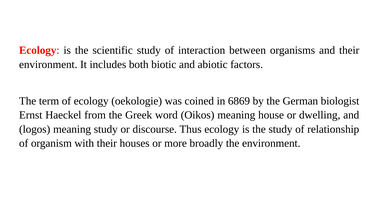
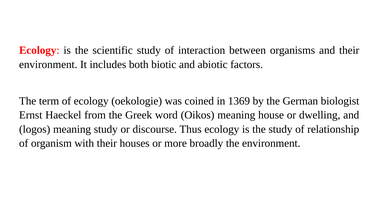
6869: 6869 -> 1369 (239, 101)
